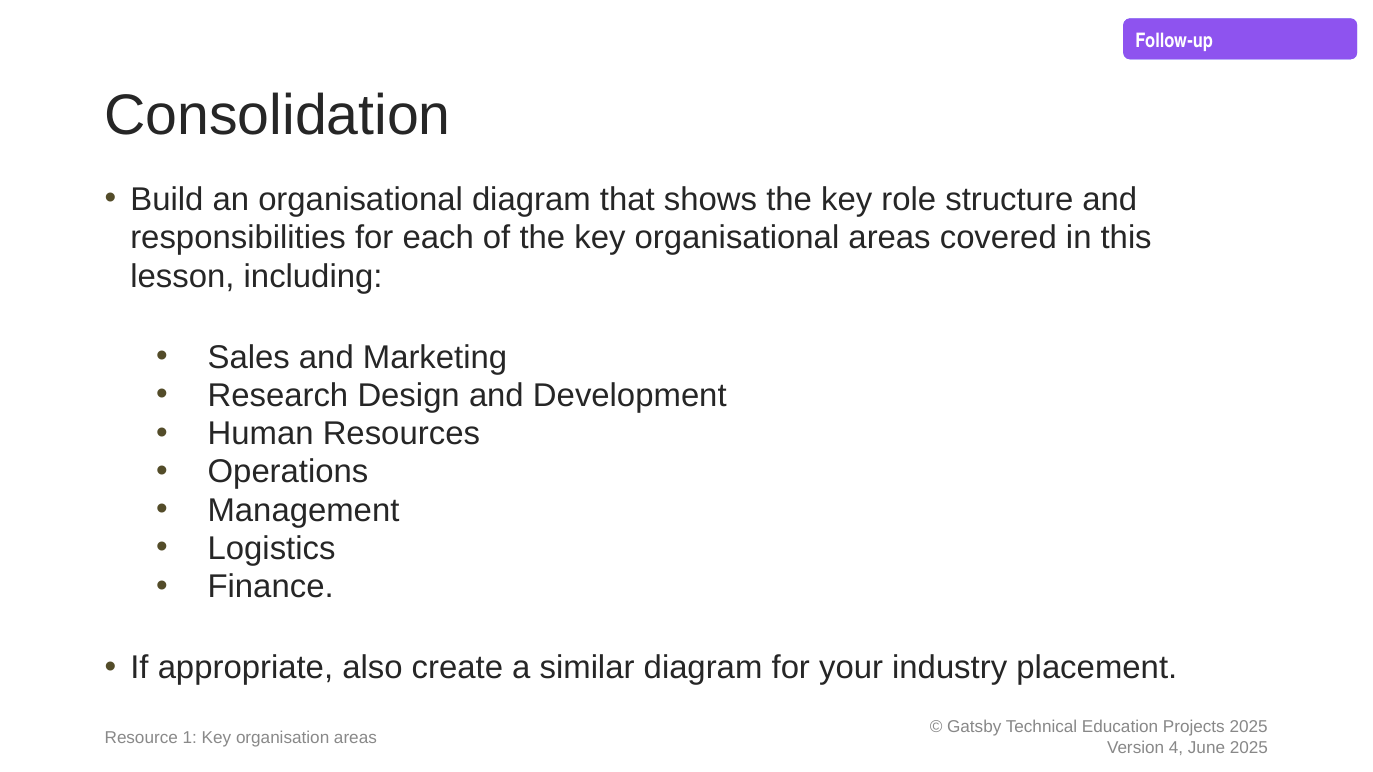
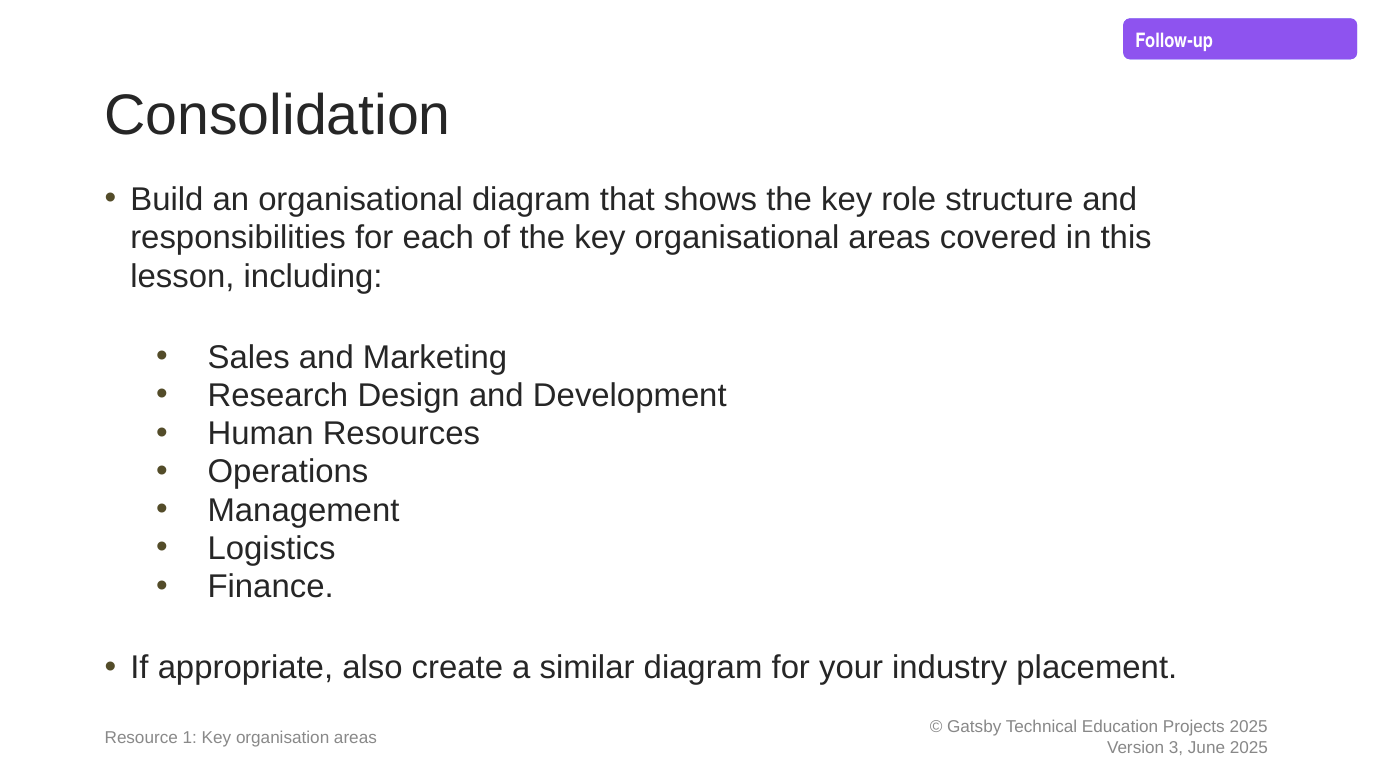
4: 4 -> 3 (1176, 748)
